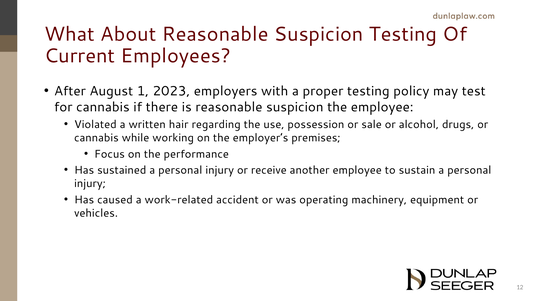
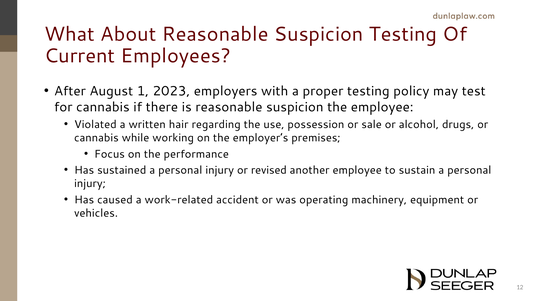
receive: receive -> revised (269, 170)
